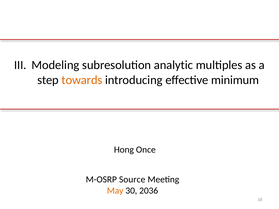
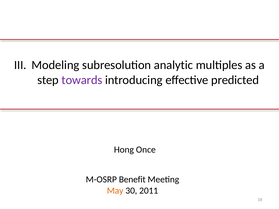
towards colour: orange -> purple (82, 80)
minimum: minimum -> predicted (235, 80)
Source: Source -> Benefit (132, 180)
2036: 2036 -> 2011 (149, 191)
